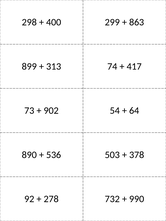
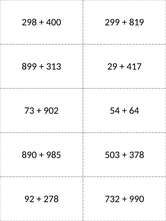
863: 863 -> 819 (137, 22)
74: 74 -> 29 (112, 67)
536: 536 -> 985 (54, 155)
